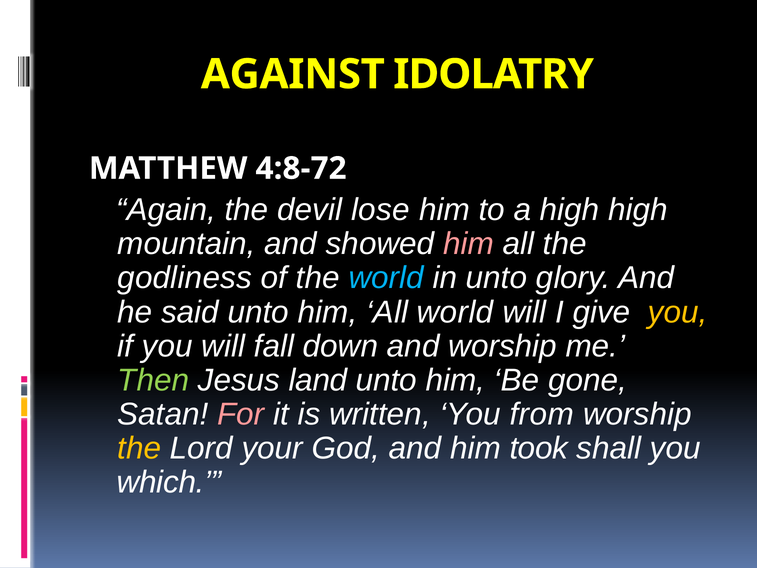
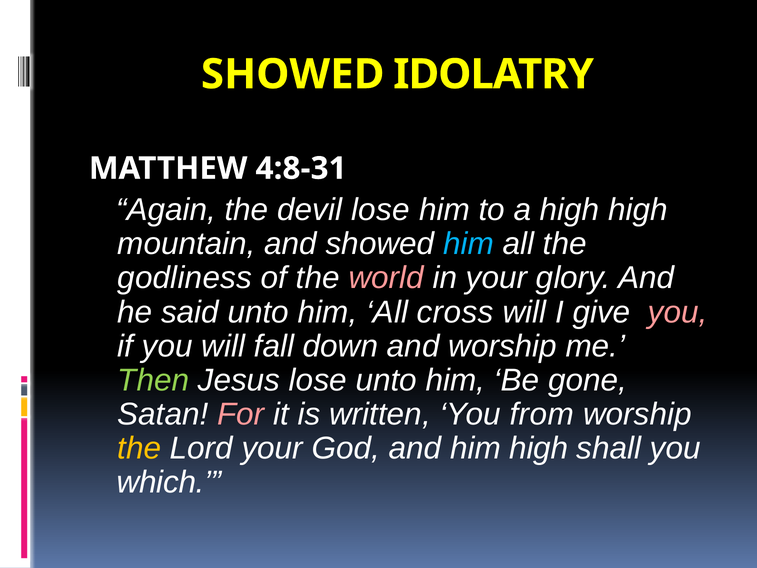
AGAINST: AGAINST -> SHOWED (293, 74)
4:8-72: 4:8-72 -> 4:8-31 (301, 168)
him colour: pink -> light blue (469, 244)
world colour: light blue -> pink (386, 278)
in unto: unto -> your (497, 278)
All world: world -> cross (455, 312)
you colour: yellow -> pink (678, 312)
Jesus land: land -> lose (318, 380)
him took: took -> high (539, 448)
